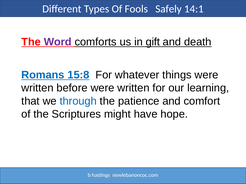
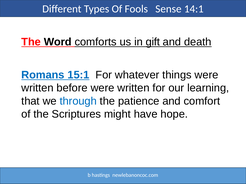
Safely: Safely -> Sense (168, 9)
Word colour: purple -> black (58, 42)
15:8: 15:8 -> 15:1 (78, 75)
